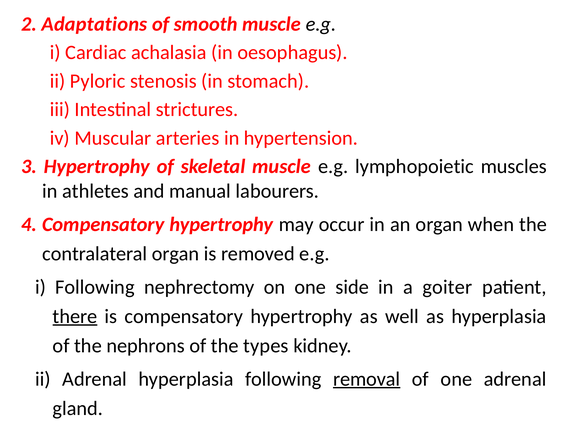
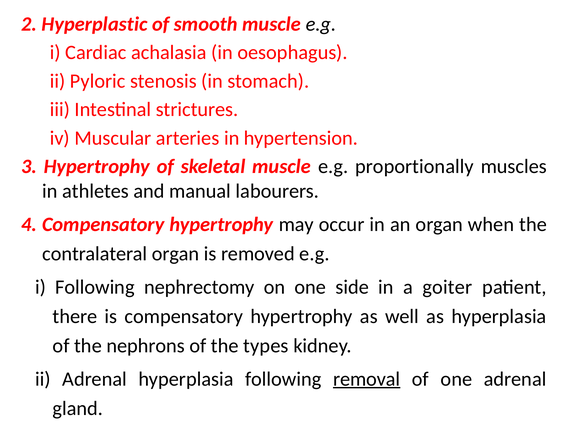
Adaptations: Adaptations -> Hyperplastic (94, 24)
lymphopoietic: lymphopoietic -> proportionally (414, 167)
there underline: present -> none (75, 316)
